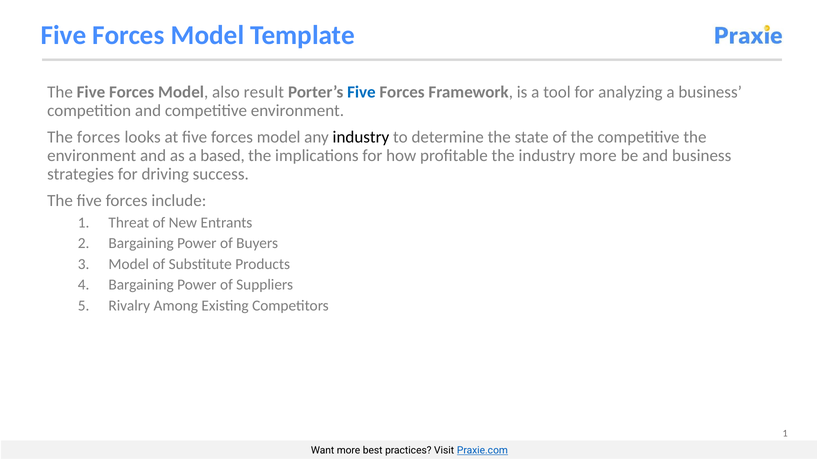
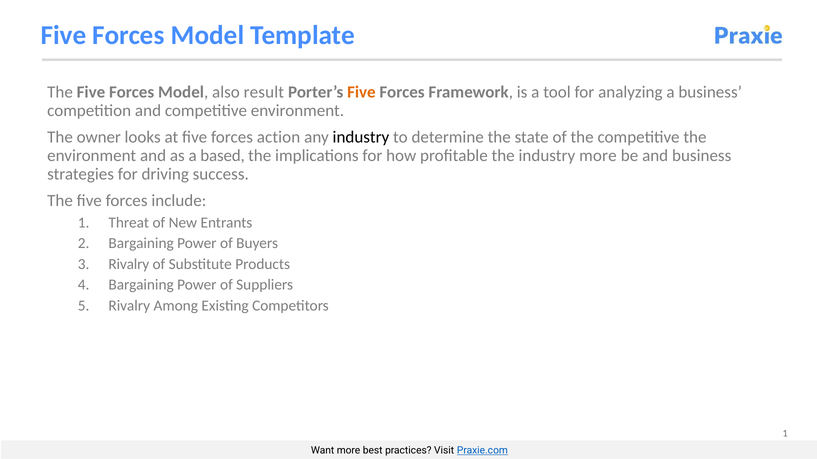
Five colour: blue -> orange (361, 92)
The forces: forces -> owner (99, 137)
at five forces model: model -> action (279, 137)
Model: Model -> Rivalry (129, 264)
